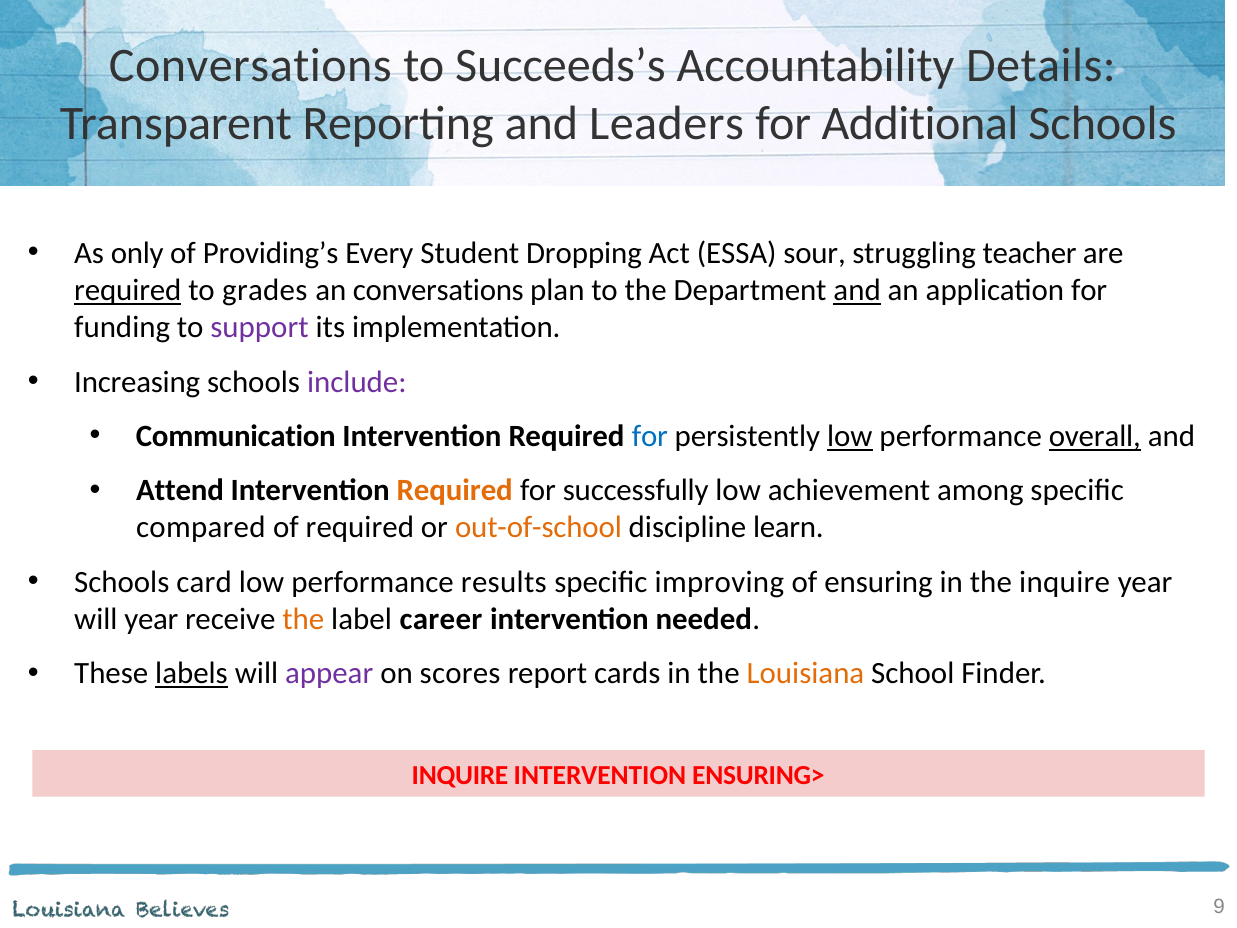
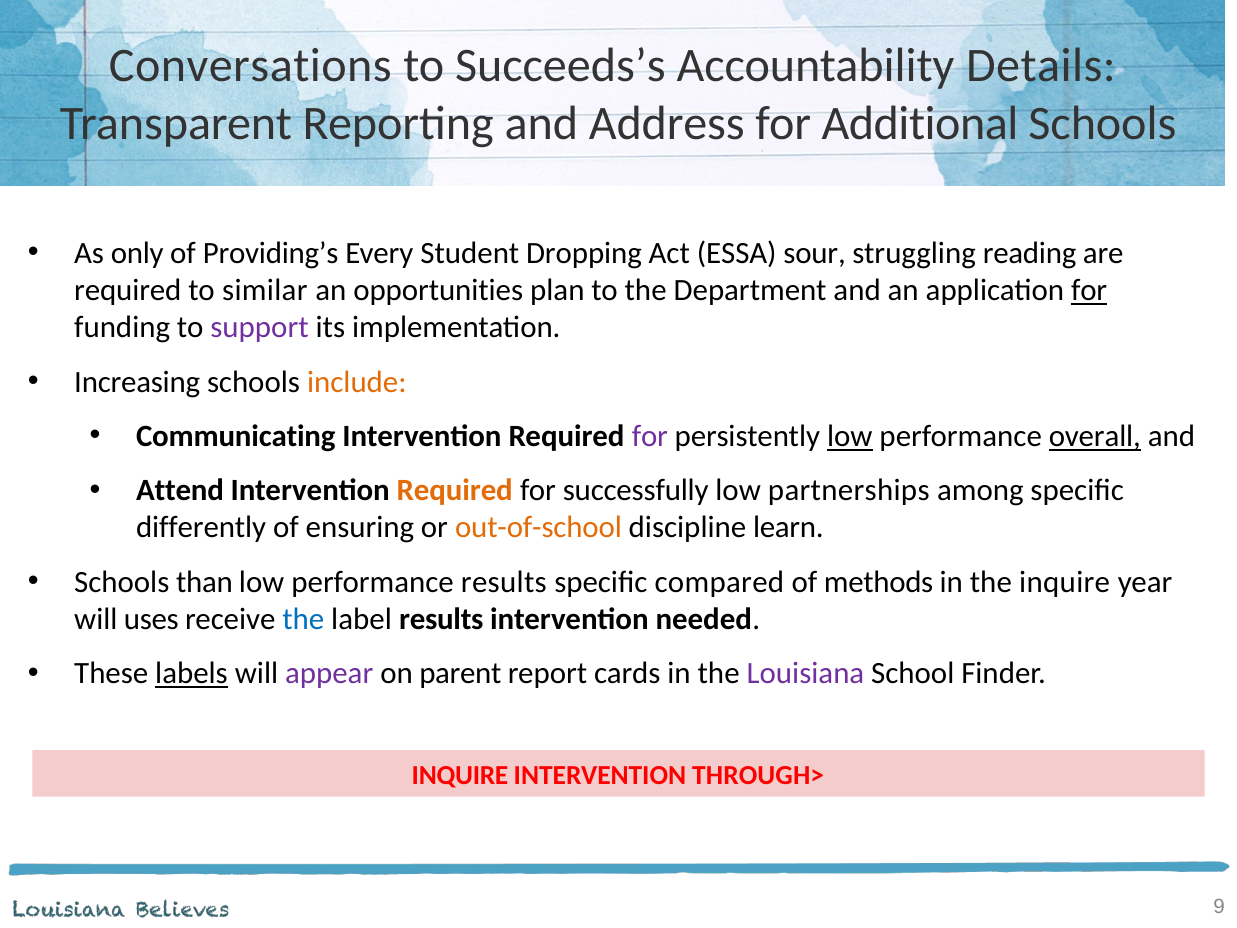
Leaders: Leaders -> Address (667, 124)
teacher: teacher -> reading (1030, 253)
required underline: present -> none (128, 290)
grades: grades -> similar (265, 290)
an conversations: conversations -> opportunities (438, 290)
and underline: present -> none (857, 290)
for underline: none -> present (1089, 290)
include colour: purple -> orange (357, 382)
Communication: Communication -> Communicating (236, 436)
for colour: blue -> purple (650, 436)
achievement: achievement -> partnerships (849, 490)
compared: compared -> differently (201, 528)
of required: required -> ensuring (360, 528)
card: card -> than (204, 582)
improving: improving -> compared (719, 582)
ensuring: ensuring -> methods (879, 582)
will year: year -> uses (151, 619)
the colour: orange -> blue (303, 619)
label career: career -> results (441, 619)
scores: scores -> parent (460, 673)
Louisiana colour: orange -> purple (805, 673)
ENSURING>: ENSURING> -> THROUGH> (758, 775)
